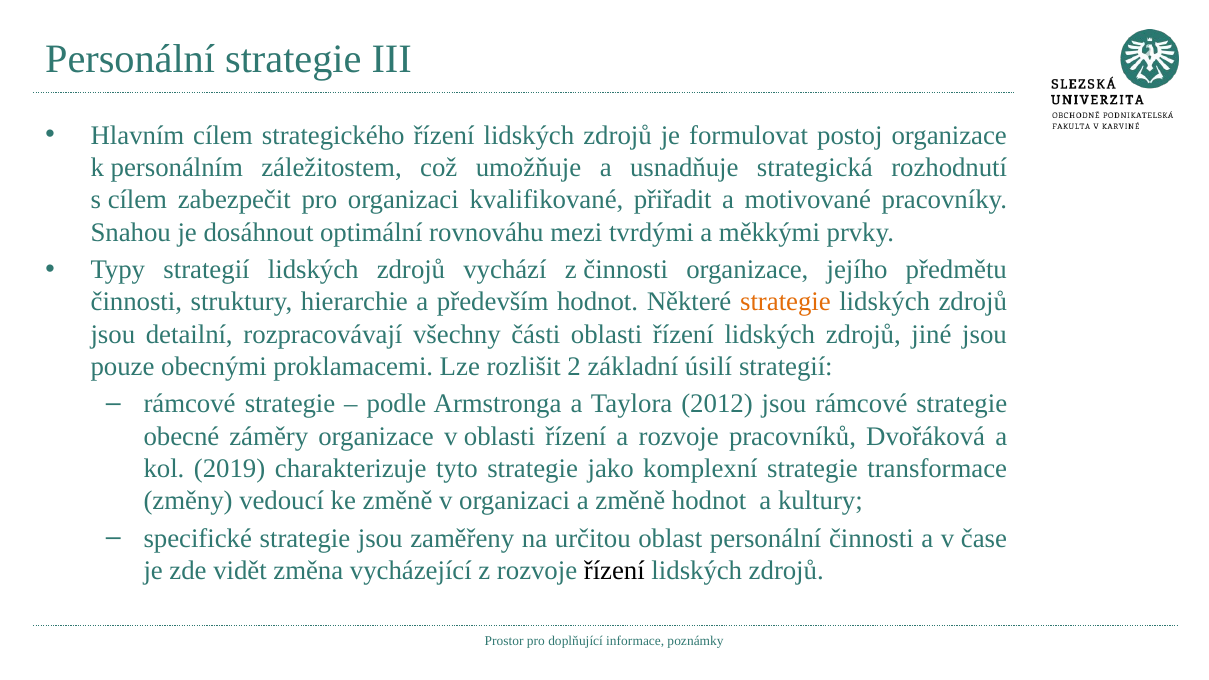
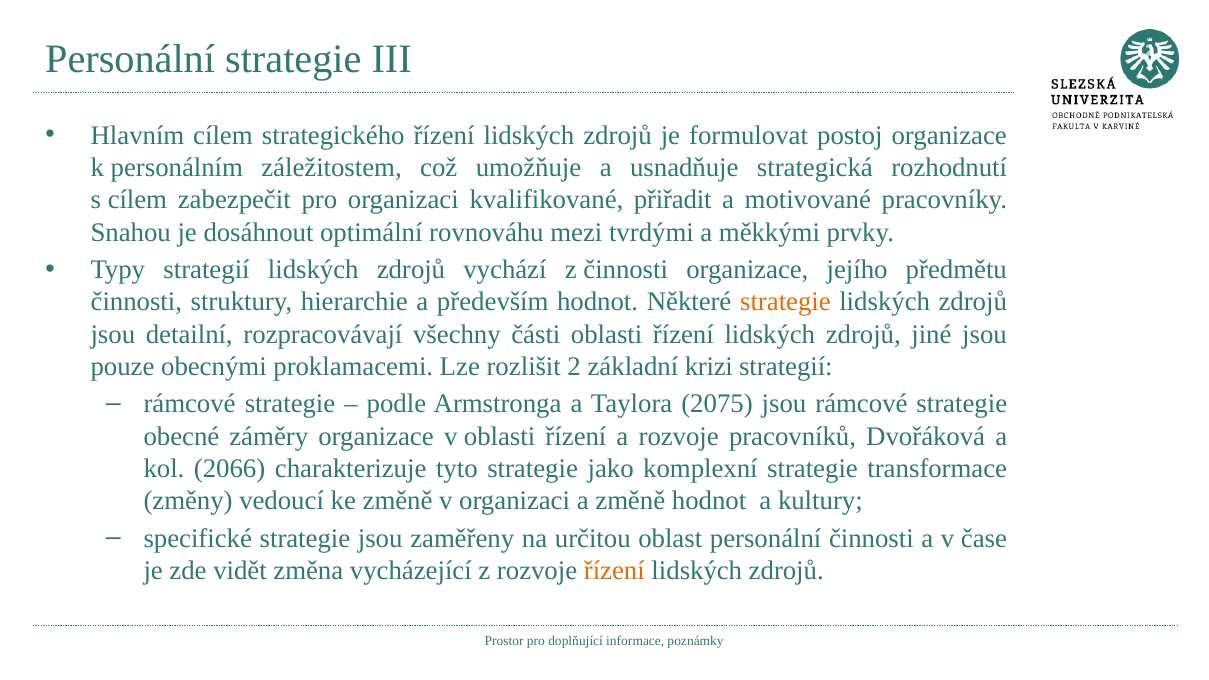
úsilí: úsilí -> krizi (709, 367)
2012: 2012 -> 2075 (717, 404)
2019: 2019 -> 2066 (230, 469)
řízení colour: black -> orange (614, 571)
